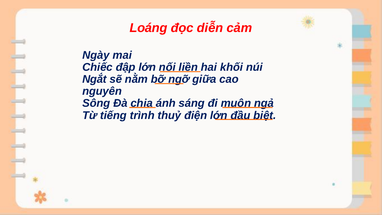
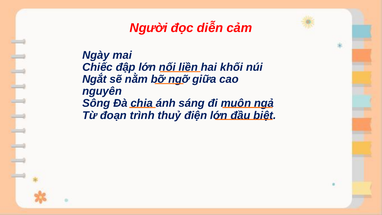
Loáng: Loáng -> Người (149, 28)
tiếng: tiếng -> đoạn (113, 115)
